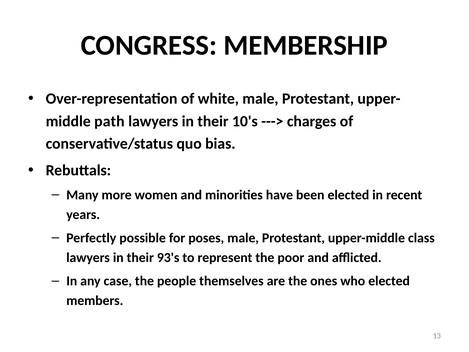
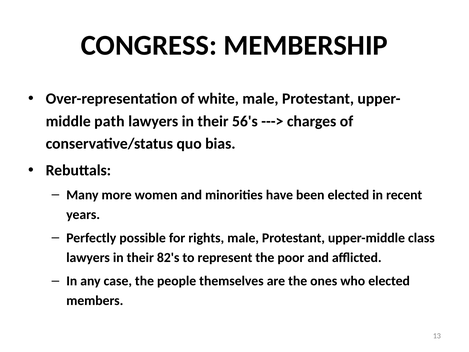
10's: 10's -> 56's (245, 121)
poses: poses -> rights (206, 238)
93's: 93's -> 82's (168, 257)
